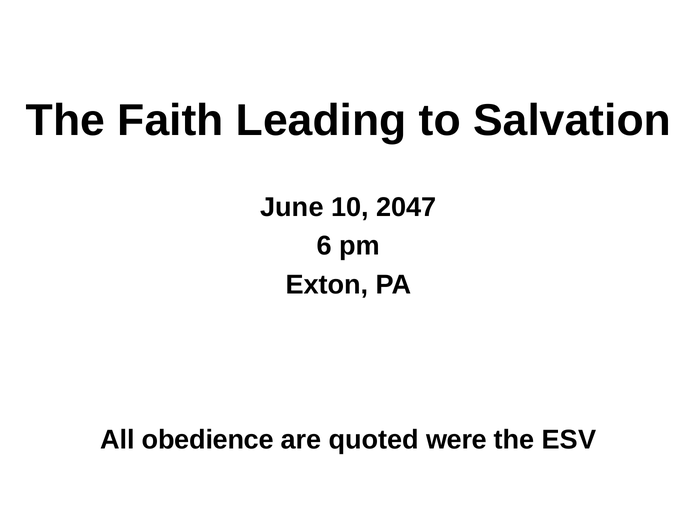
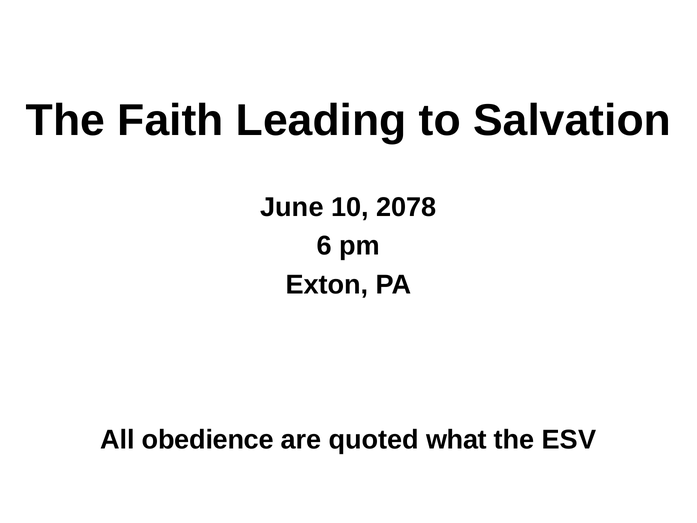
2047: 2047 -> 2078 (406, 207)
were: were -> what (456, 440)
